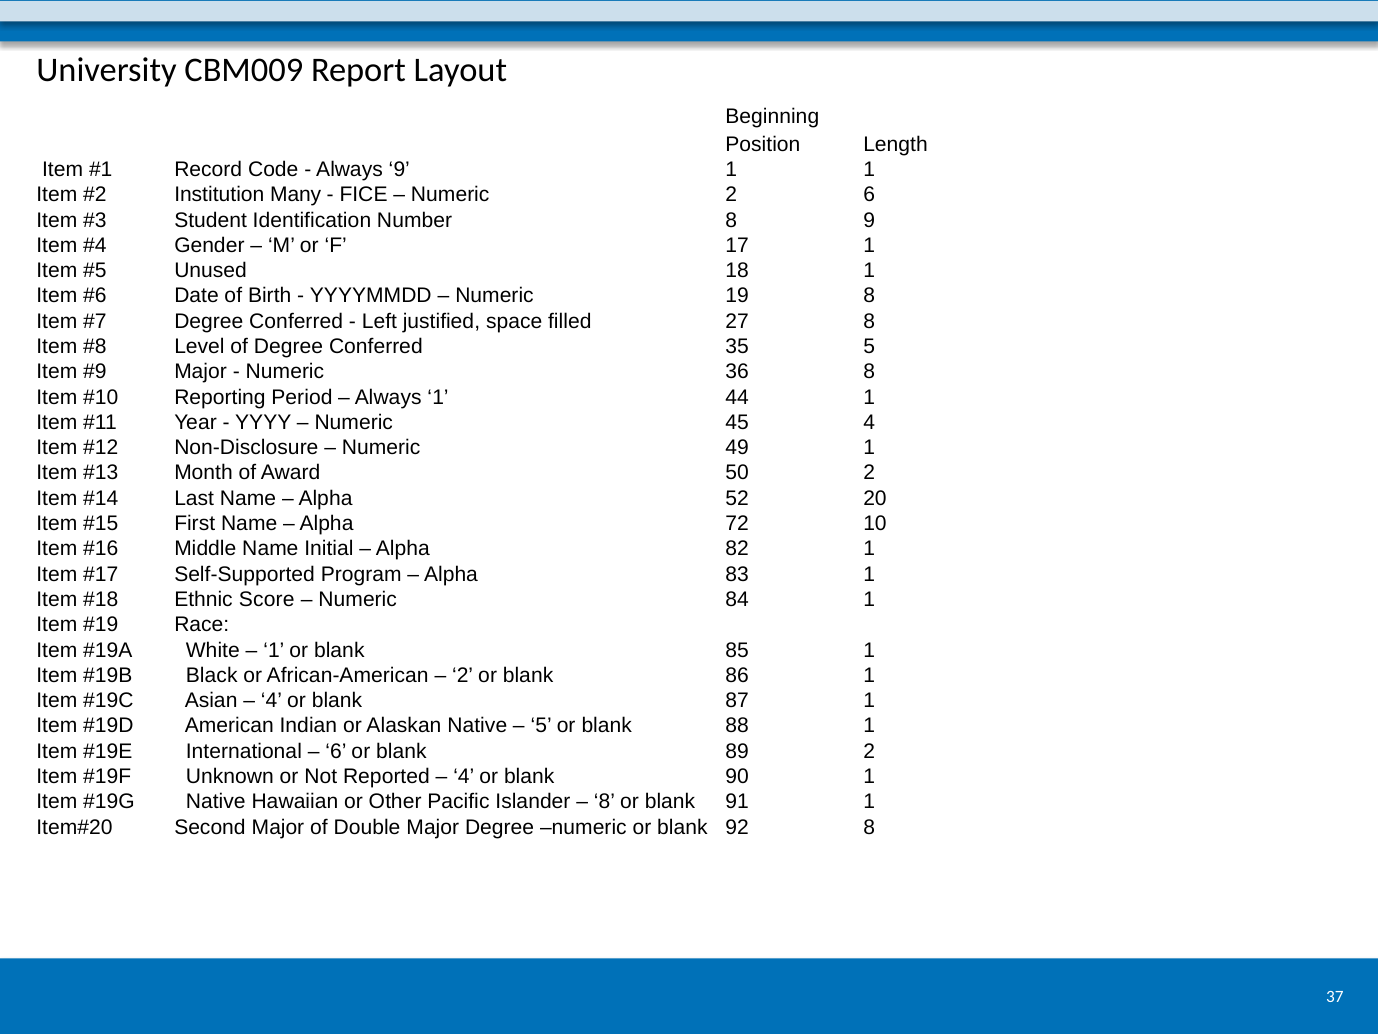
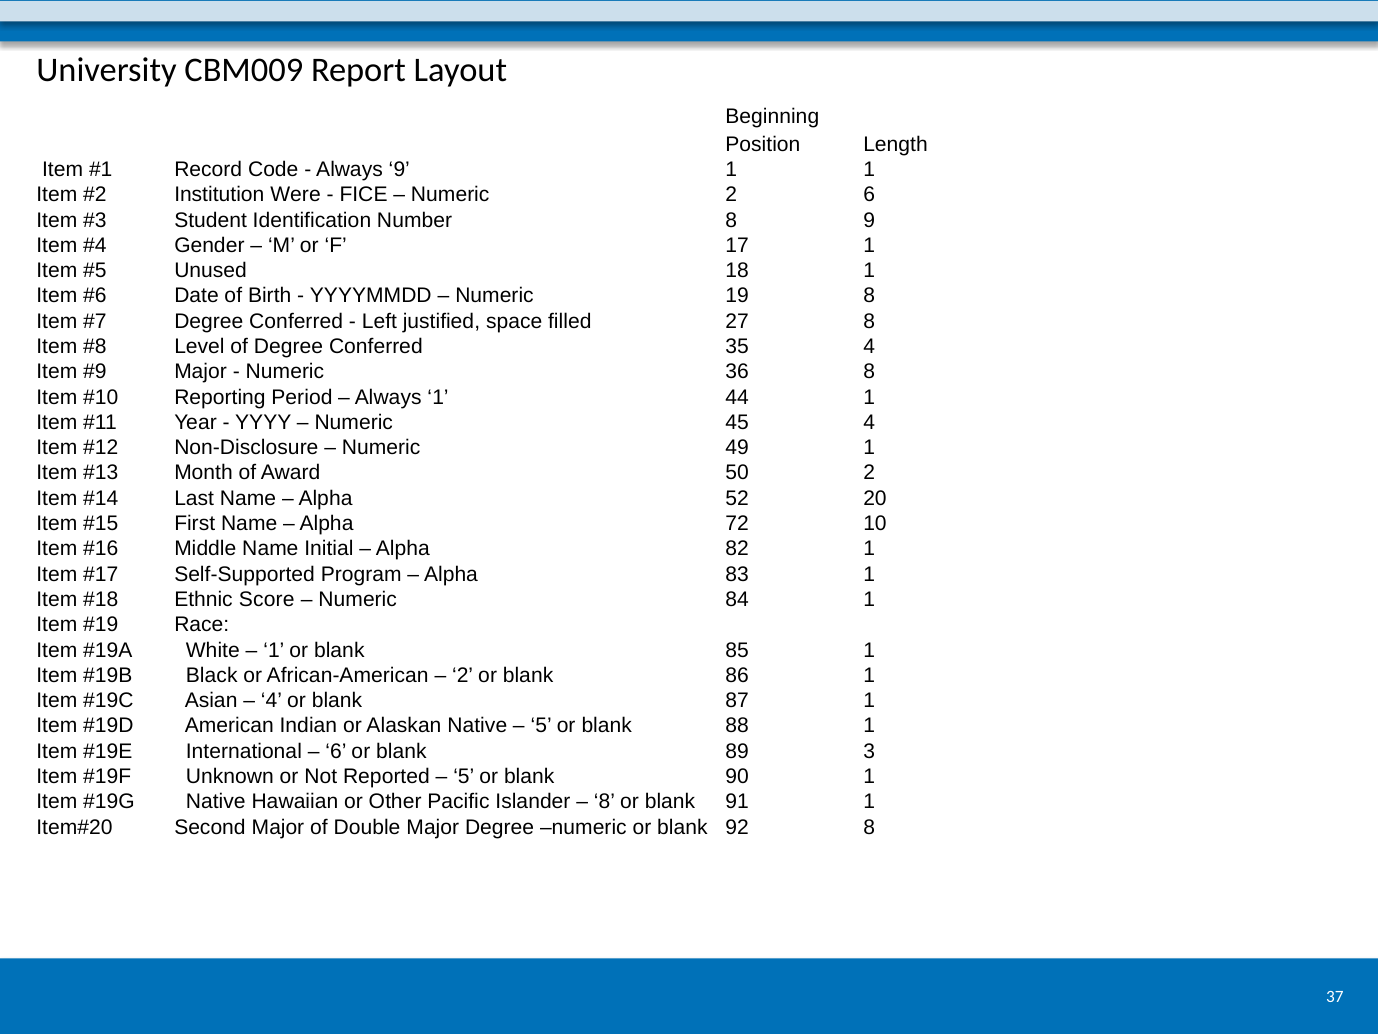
Many: Many -> Were (296, 195)
35 5: 5 -> 4 (869, 346)
89 2: 2 -> 3 (869, 751)
4: 4 -> 5 (464, 776)
